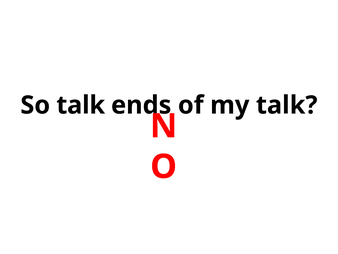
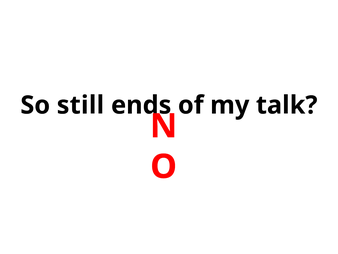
So talk: talk -> still (80, 105)
